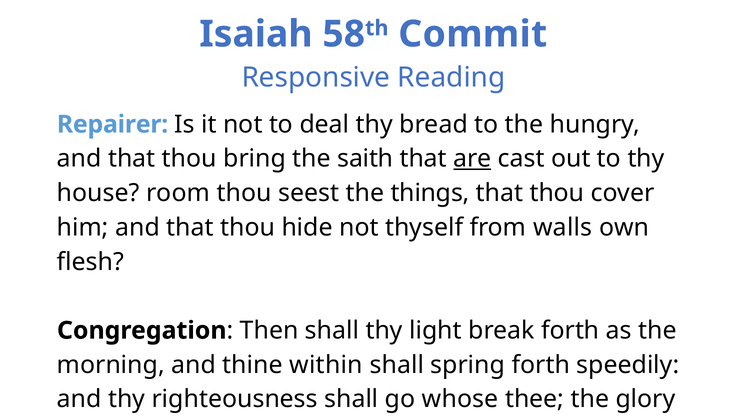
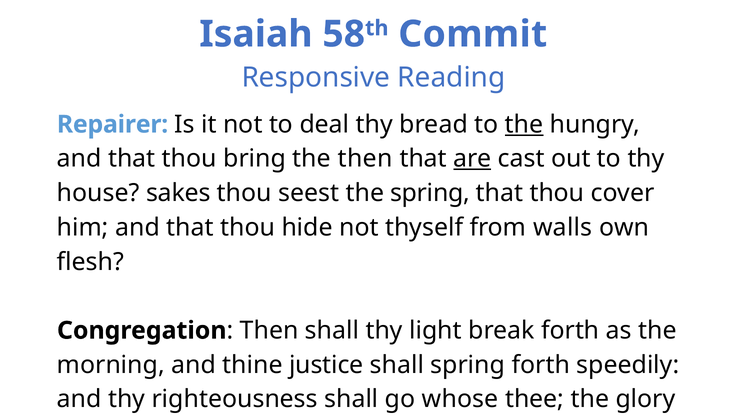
the underline: none -> present (524, 124)
the saith: saith -> then (365, 159)
room: room -> sakes (178, 193)
the things: things -> spring (430, 193)
within: within -> justice (326, 365)
